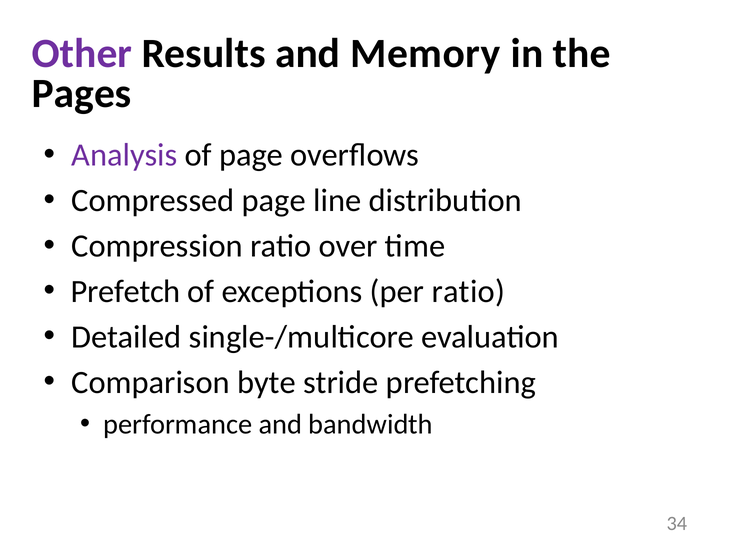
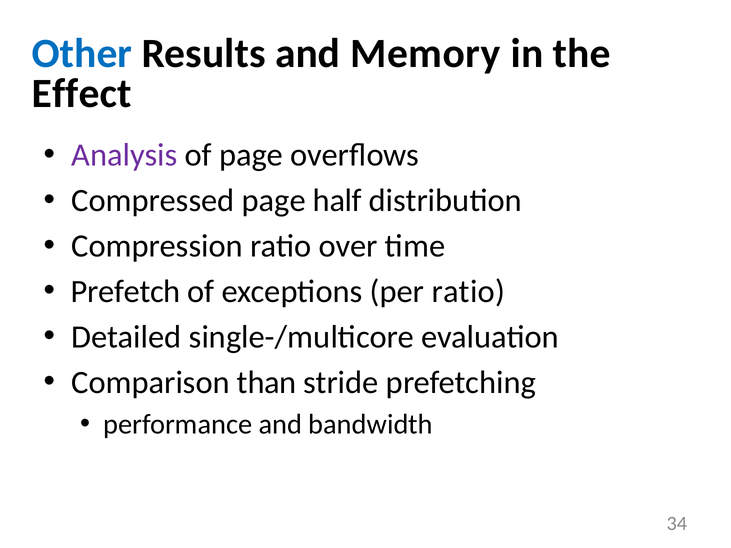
Other colour: purple -> blue (82, 54)
Pages: Pages -> Effect (82, 94)
line: line -> half (337, 201)
byte: byte -> than (267, 383)
